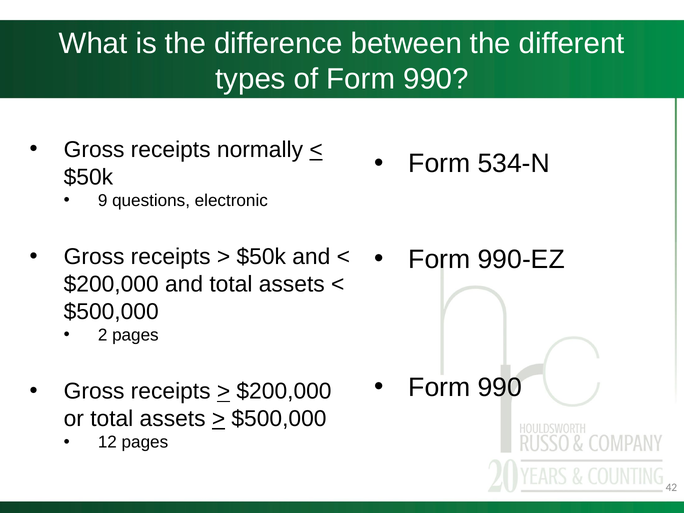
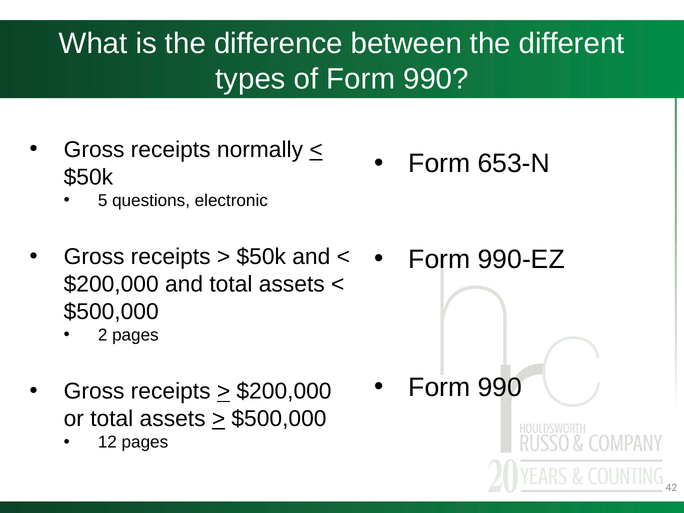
534-N: 534-N -> 653-N (514, 164)
9: 9 -> 5 (103, 201)
